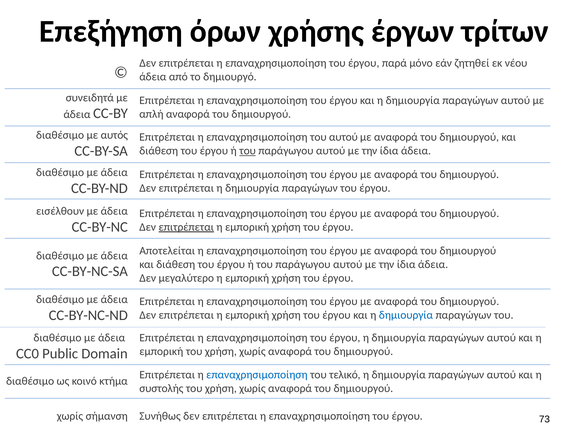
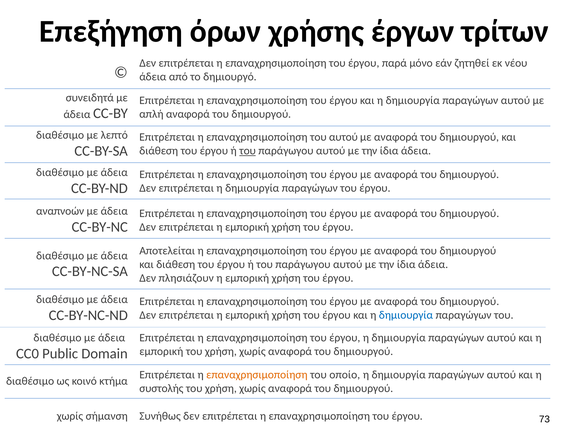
αυτός: αυτός -> λεπτό (114, 135)
εισέλθουν: εισέλθουν -> αναπνοών (60, 211)
επιτρέπεται underline: present -> none (186, 227)
μεγαλύτερο: μεγαλύτερο -> πλησιάζουν (186, 278)
επαναχρησιμοποίηση colour: blue -> orange (257, 374)
τελικό: τελικό -> οποίο (345, 374)
